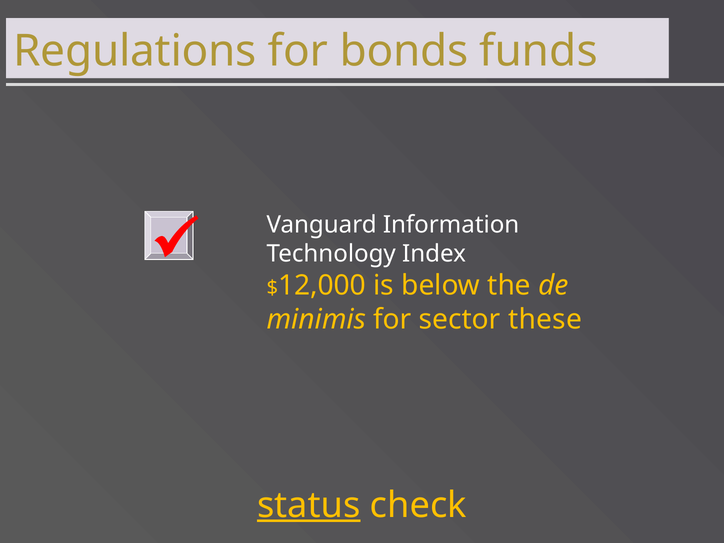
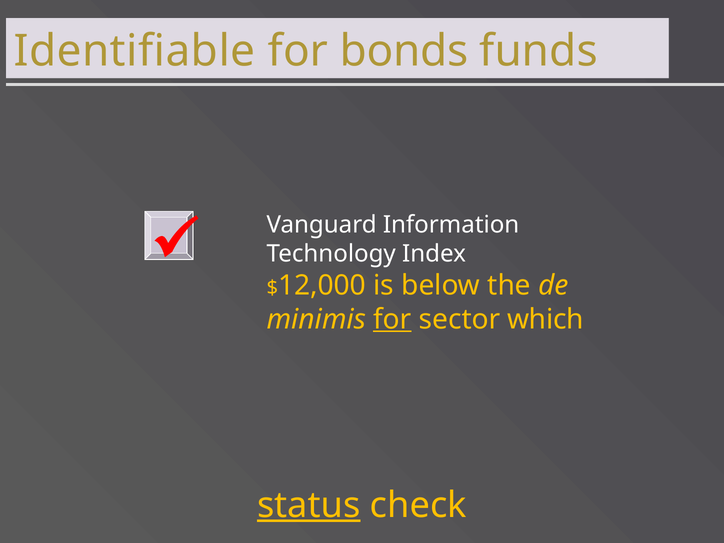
Regulations: Regulations -> Identifiable (135, 51)
for underline: none -> present (392, 319)
these: these -> which (545, 319)
